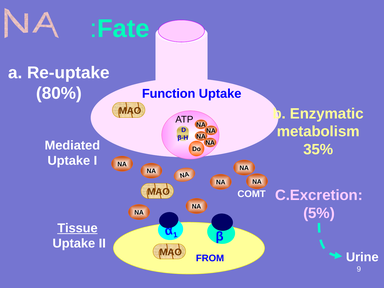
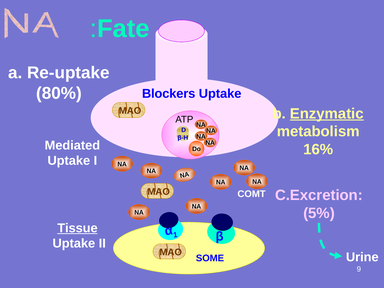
Function: Function -> Blockers (169, 94)
Enzymatic underline: none -> present (327, 114)
35%: 35% -> 16% (318, 149)
FROM: FROM -> SOME (210, 258)
